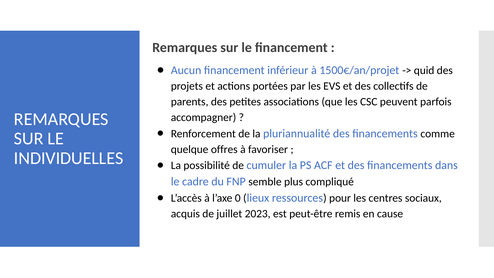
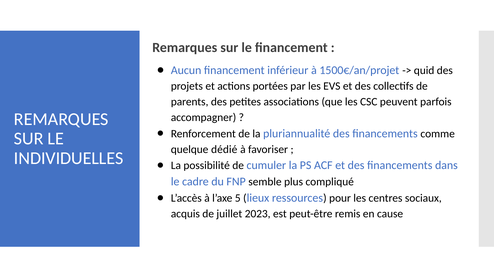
offres: offres -> dédié (224, 149)
0: 0 -> 5 (238, 198)
